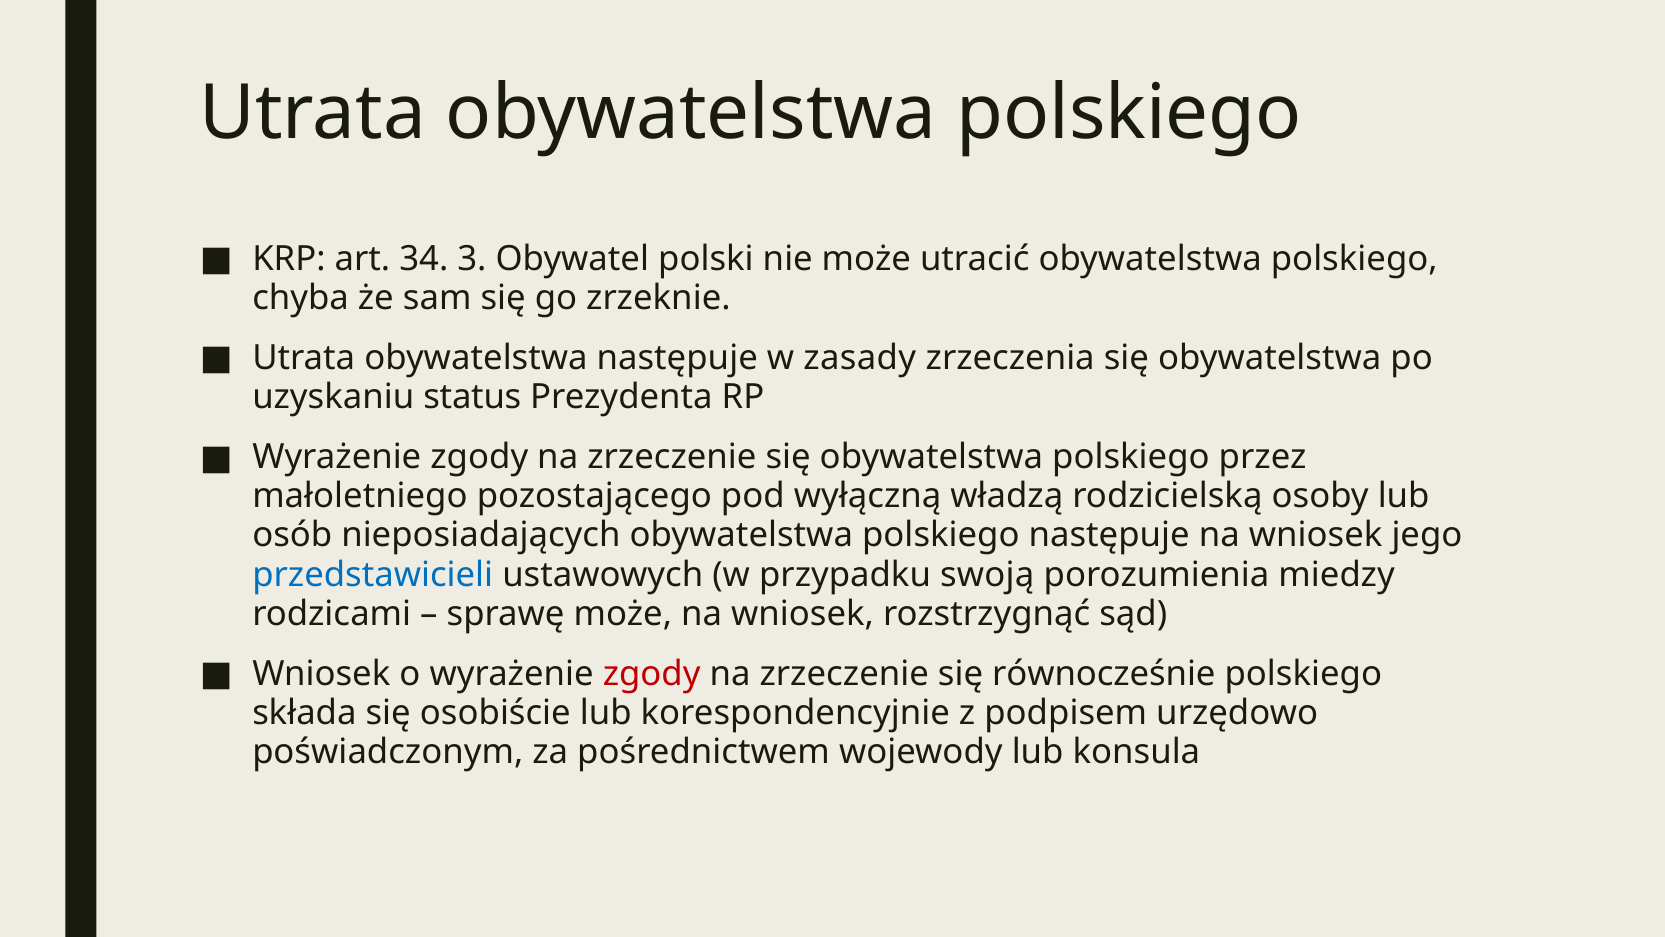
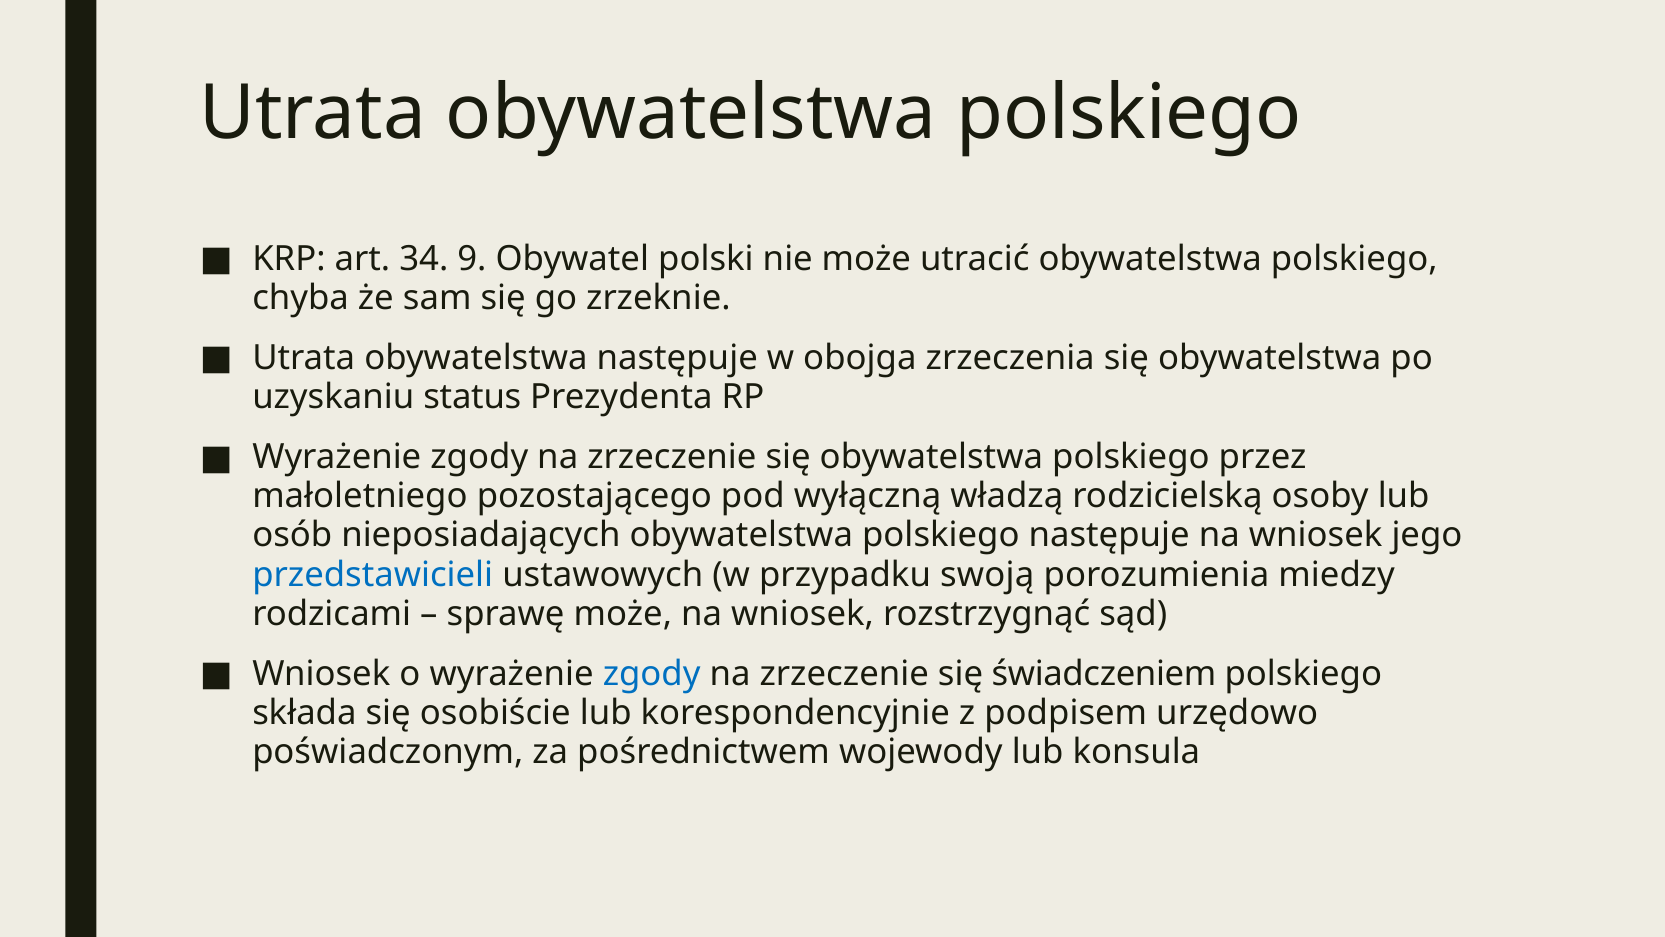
3: 3 -> 9 (472, 259)
zasady: zasady -> obojga (860, 358)
zgody colour: red -> blue (652, 673)
równocześnie: równocześnie -> świadczeniem (1104, 673)
